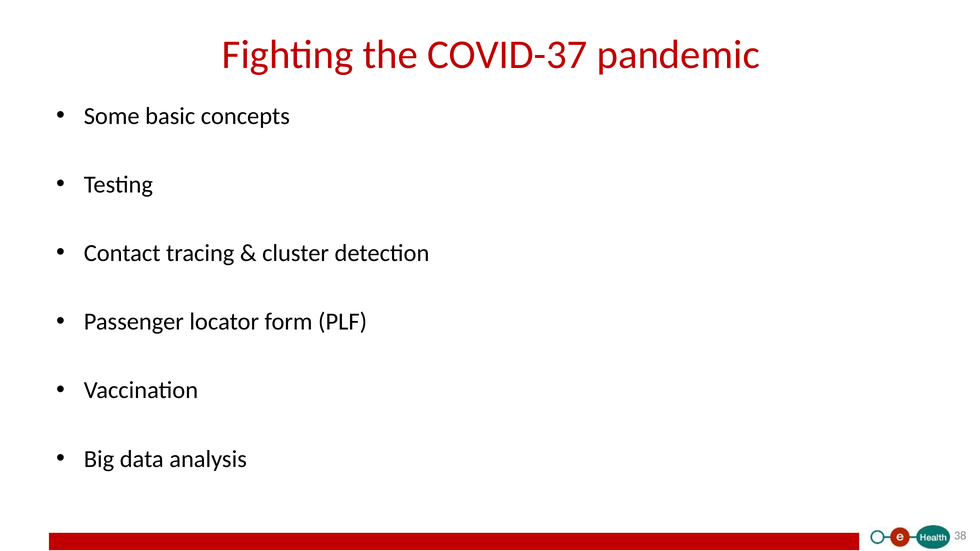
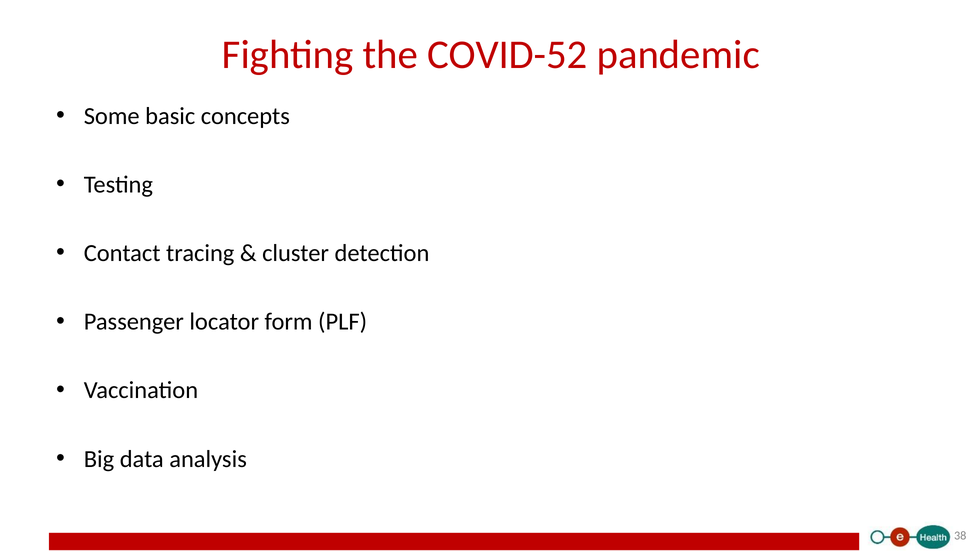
COVID-37: COVID-37 -> COVID-52 (507, 55)
